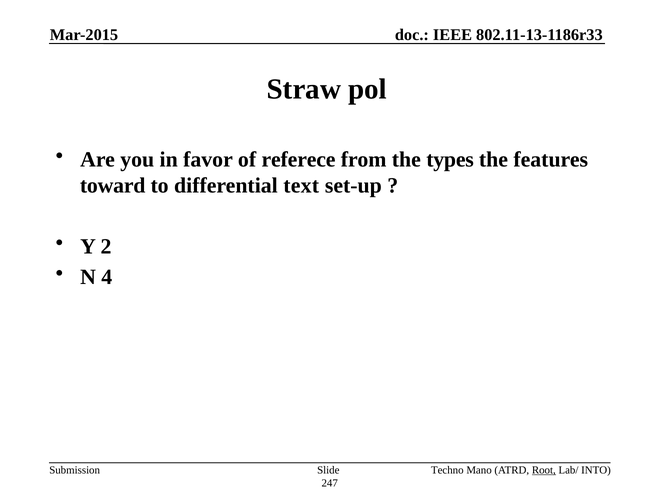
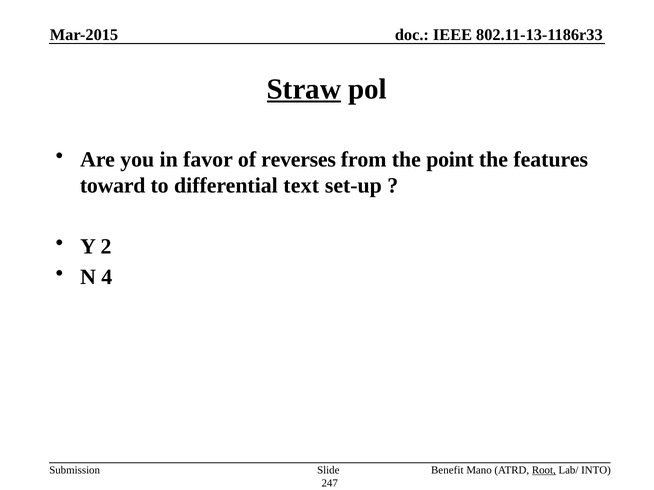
Straw underline: none -> present (304, 89)
referece: referece -> reverses (299, 160)
types: types -> point (450, 160)
Techno: Techno -> Benefit (447, 470)
